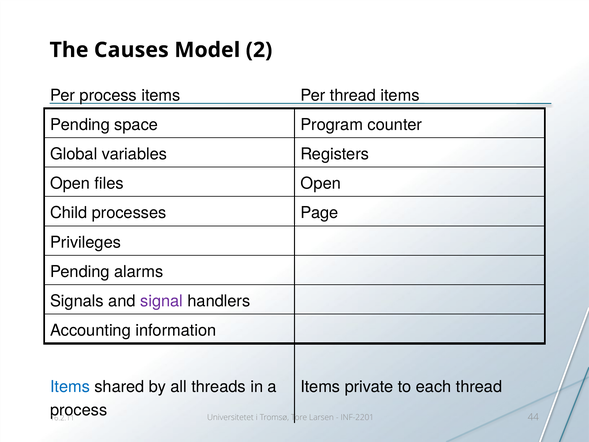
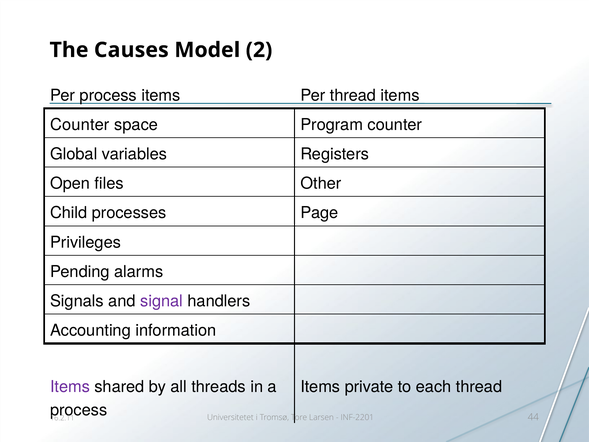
Pending: Pending -> Counter (80, 125)
files Open: Open -> Other (321, 183)
Items colour: blue -> purple (70, 386)
